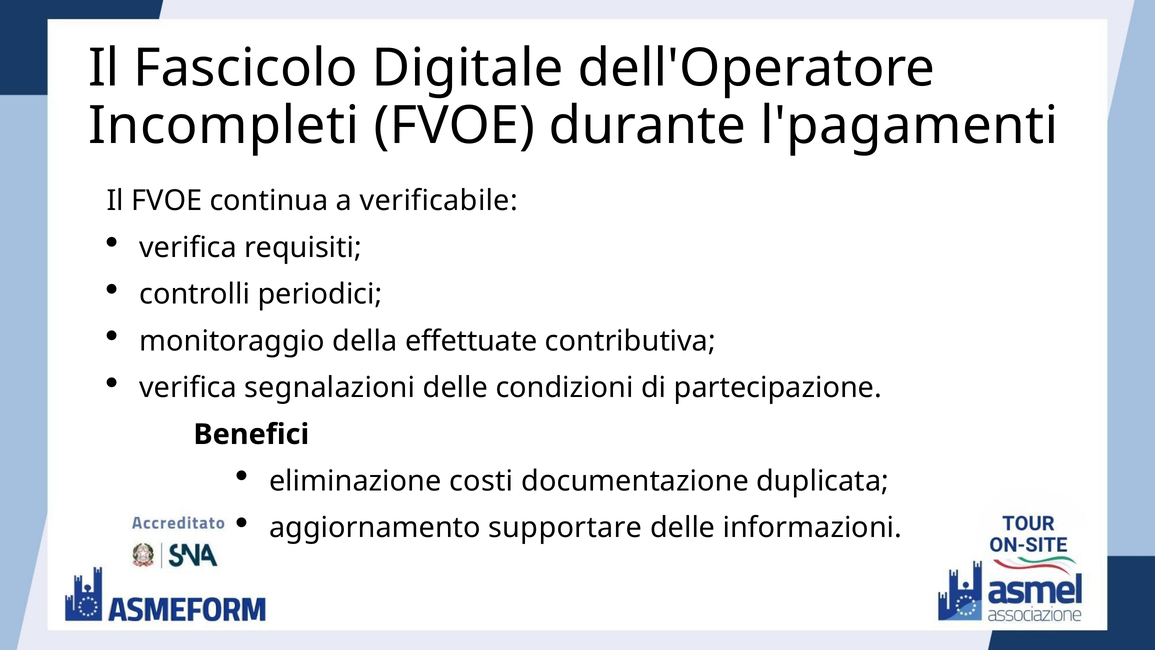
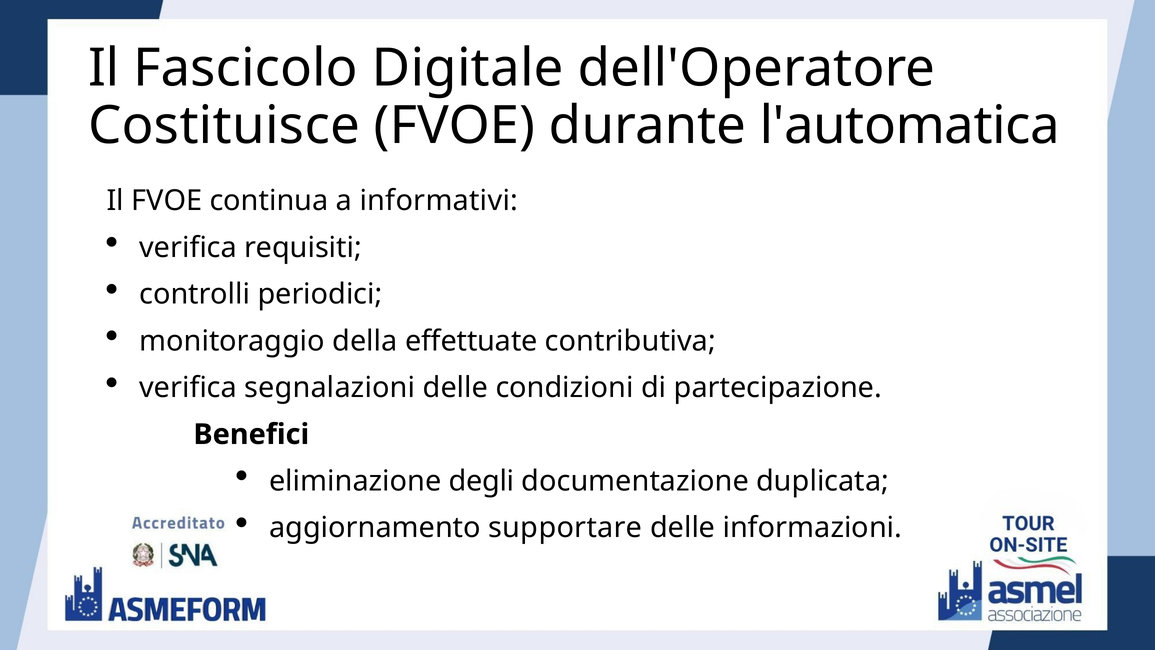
Incompleti: Incompleti -> Costituisce (224, 126)
l'pagamenti: l'pagamenti -> l'automatica (910, 126)
verificabile: verificabile -> informativi (439, 201)
costi: costi -> degli (482, 481)
